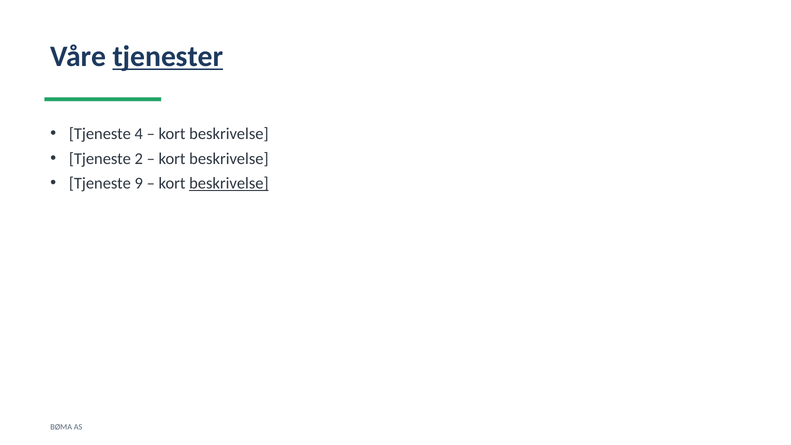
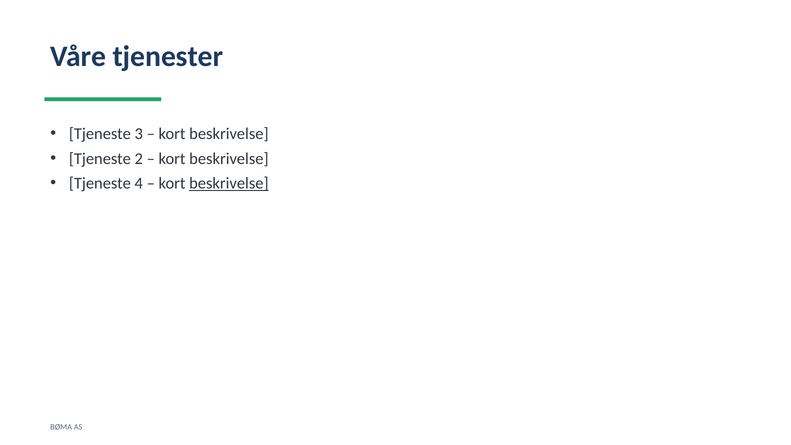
tjenester underline: present -> none (168, 56)
4: 4 -> 3 (139, 134)
9: 9 -> 4 (139, 183)
